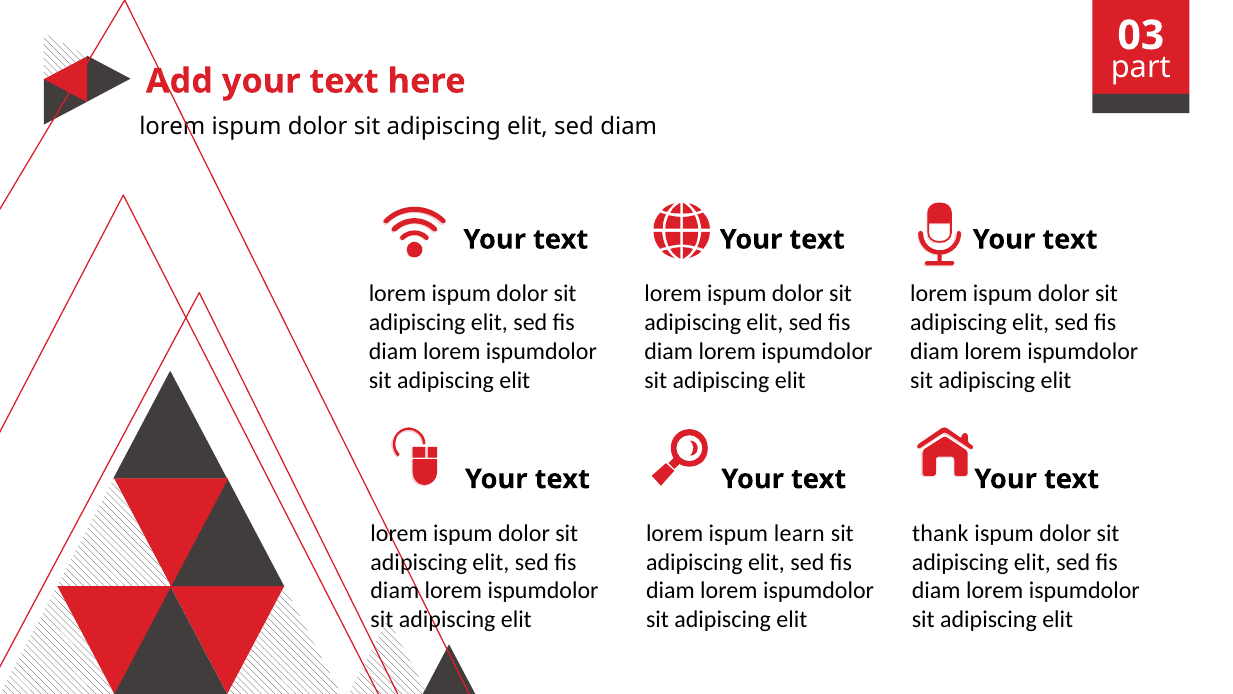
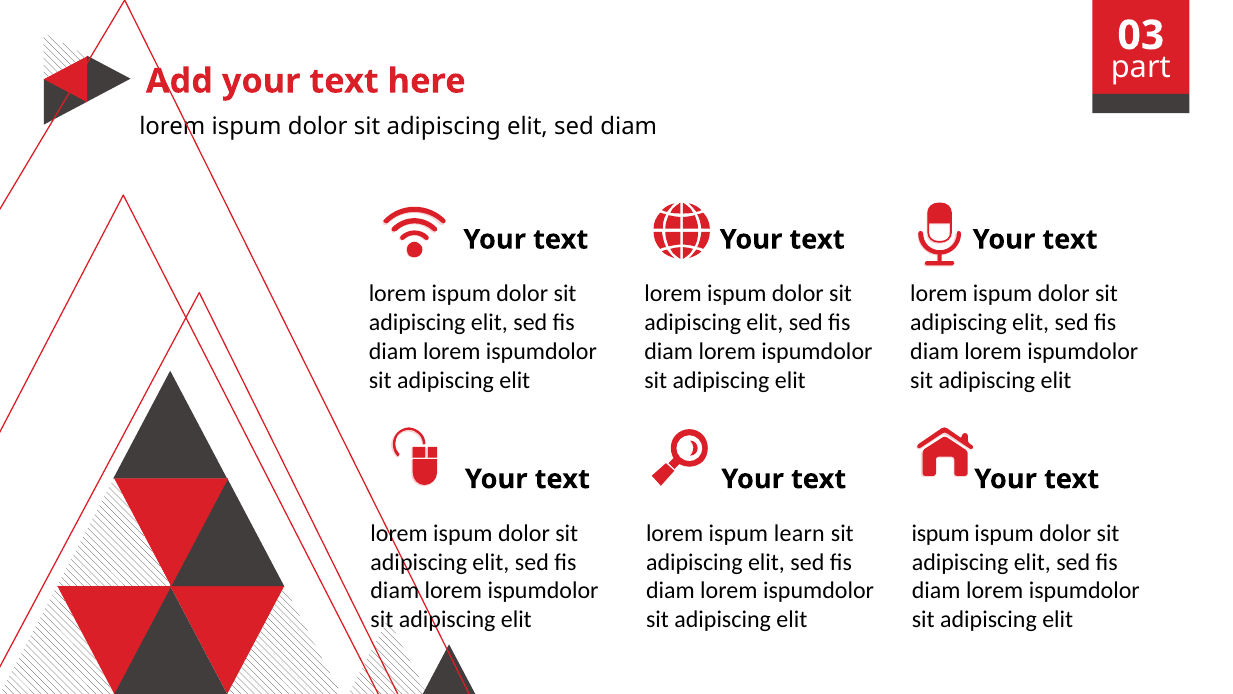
thank: thank -> ispum (941, 533)
